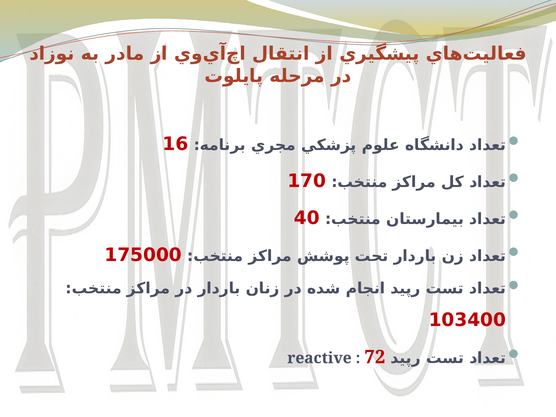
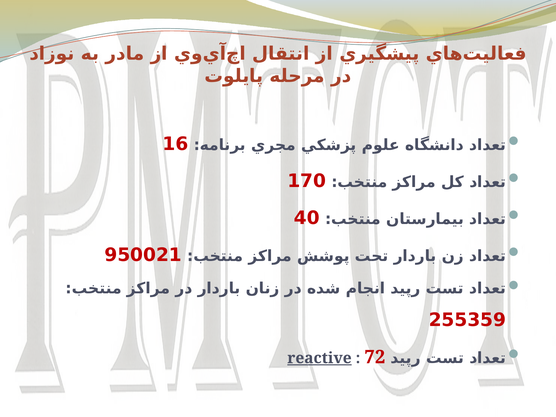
175000: 175000 -> 950021 (143, 255)
103400: 103400 -> 255359 (467, 320)
reactive underline: none -> present (319, 358)
